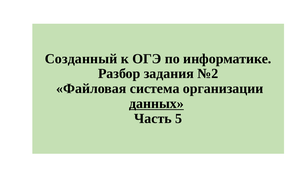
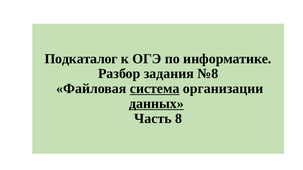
Созданный: Созданный -> Подкаталог (81, 59)
№2: №2 -> №8 (208, 74)
система underline: none -> present (155, 89)
5: 5 -> 8 (179, 119)
